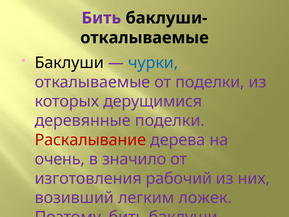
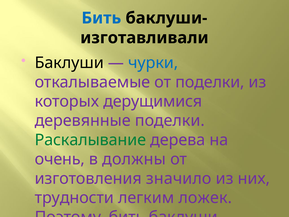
Бить colour: purple -> blue (101, 18)
откалываемые: откалываемые -> изготавливали (144, 38)
Раскалывание colour: red -> green (90, 140)
значило: значило -> должны (134, 159)
рабочий: рабочий -> значило (179, 178)
возивший: возивший -> трудности (74, 198)
